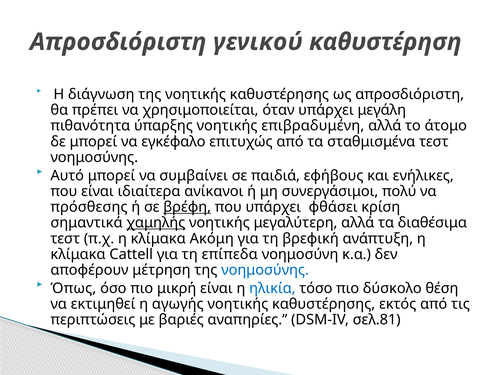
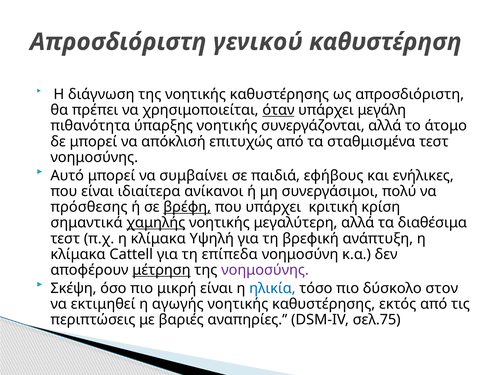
όταν underline: none -> present (278, 110)
επιβραδυμένη: επιβραδυμένη -> συνεργάζονται (313, 126)
εγκέφαλο: εγκέφαλο -> απόκλισή (173, 142)
φθάσει: φθάσει -> κριτική (333, 207)
Ακόμη: Ακόμη -> Υψηλή (212, 239)
μέτρηση underline: none -> present (161, 270)
νοημοσύνης colour: blue -> purple (265, 270)
Όπως: Όπως -> Σκέψη (74, 288)
θέση: θέση -> στον (442, 288)
σελ.81: σελ.81 -> σελ.75 (377, 320)
